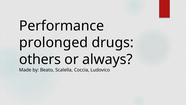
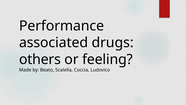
prolonged: prolonged -> associated (54, 42)
always: always -> feeling (107, 59)
